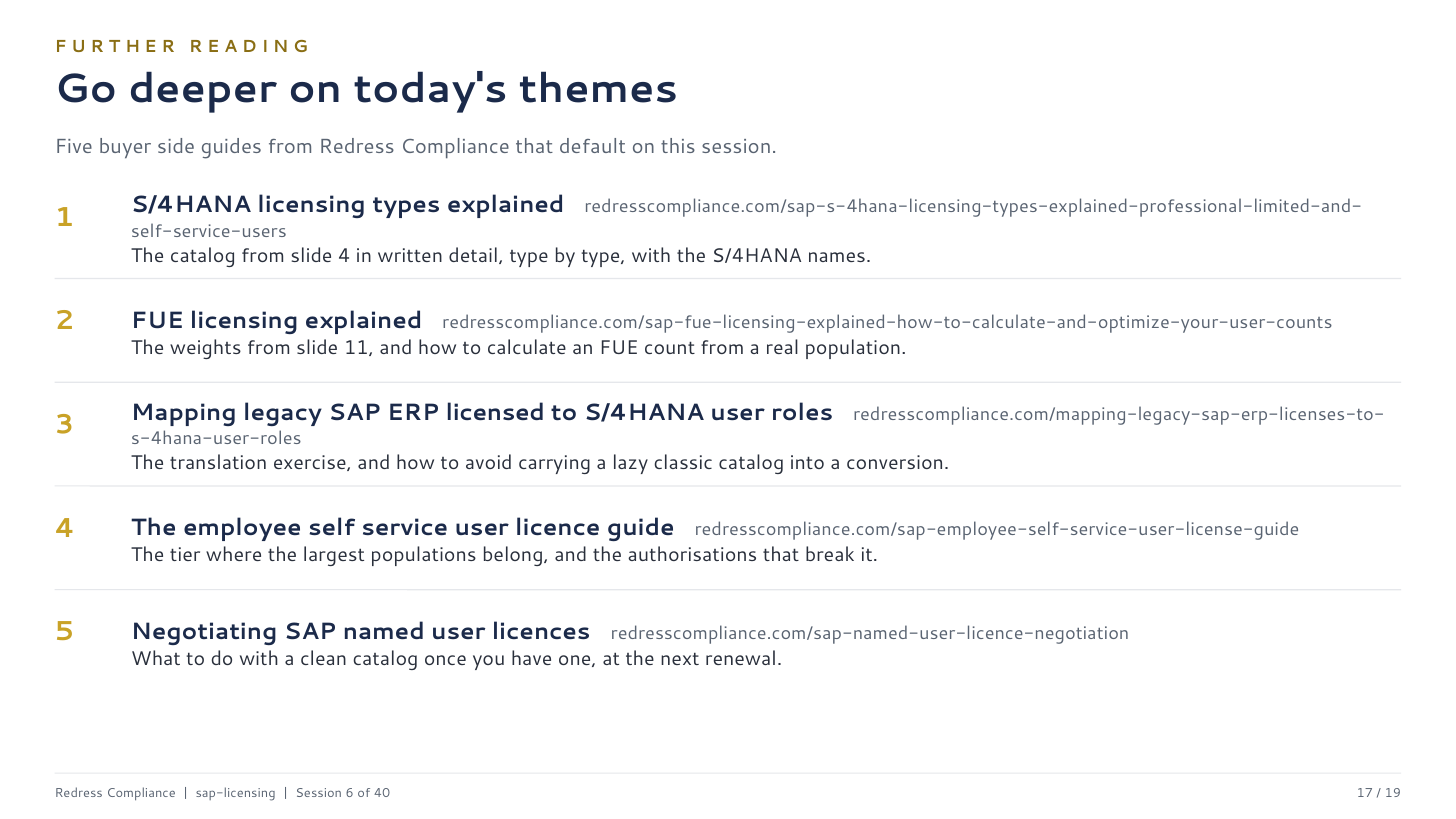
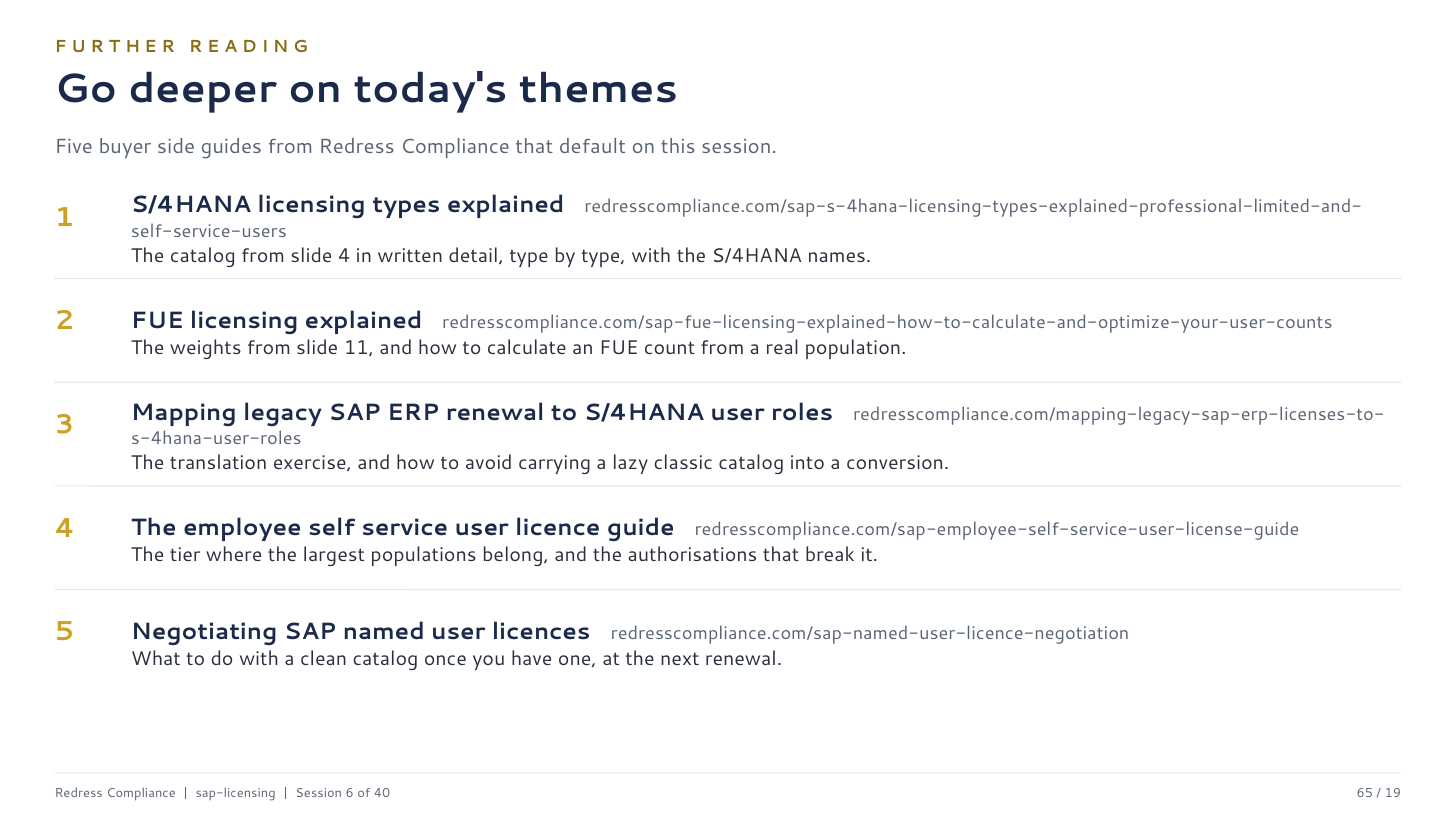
ERP licensed: licensed -> renewal (495, 412)
17: 17 -> 65 (1365, 794)
